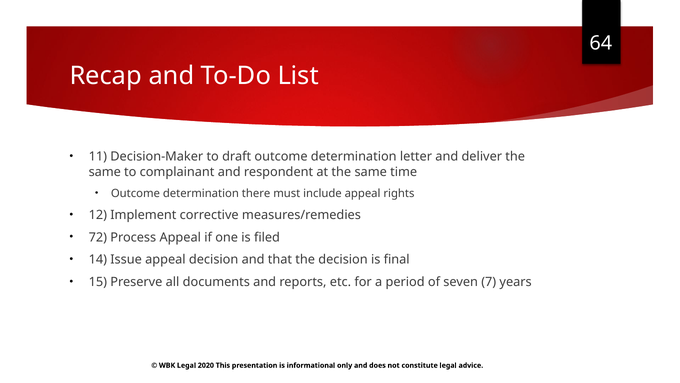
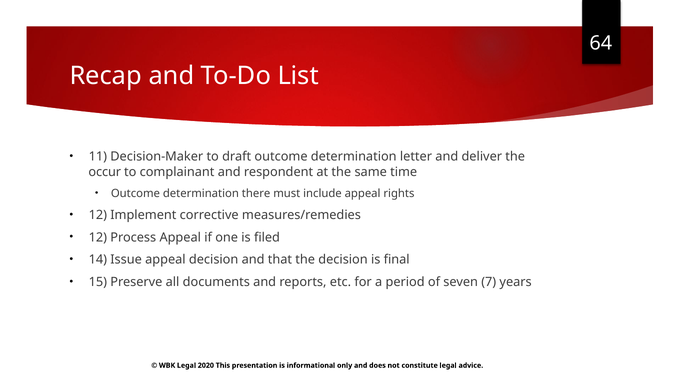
same: same -> occur (105, 172)
72: 72 -> 12 (98, 237)
